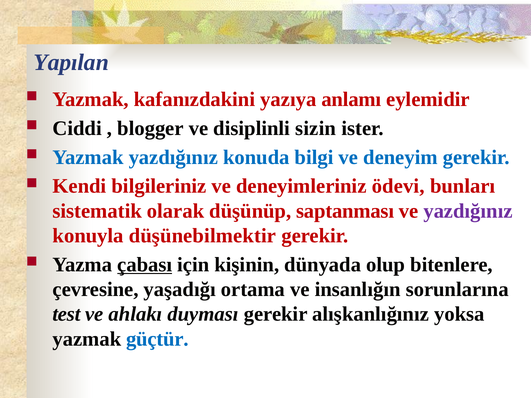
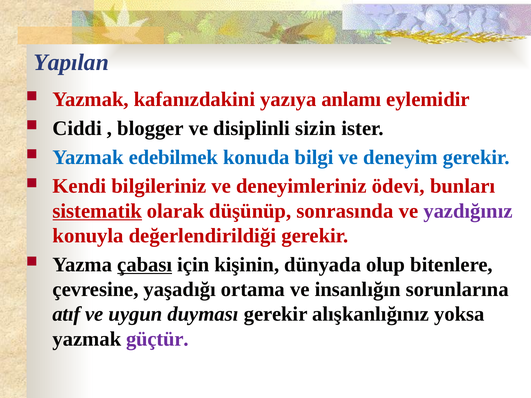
Yazmak yazdığınız: yazdığınız -> edebilmek (173, 157)
sistematik underline: none -> present (97, 211)
saptanması: saptanması -> sonrasında (345, 211)
düşünebilmektir: düşünebilmektir -> değerlendirildiği (202, 236)
test: test -> atıf (66, 314)
ahlakı: ahlakı -> uygun (135, 314)
güçtür colour: blue -> purple (157, 339)
